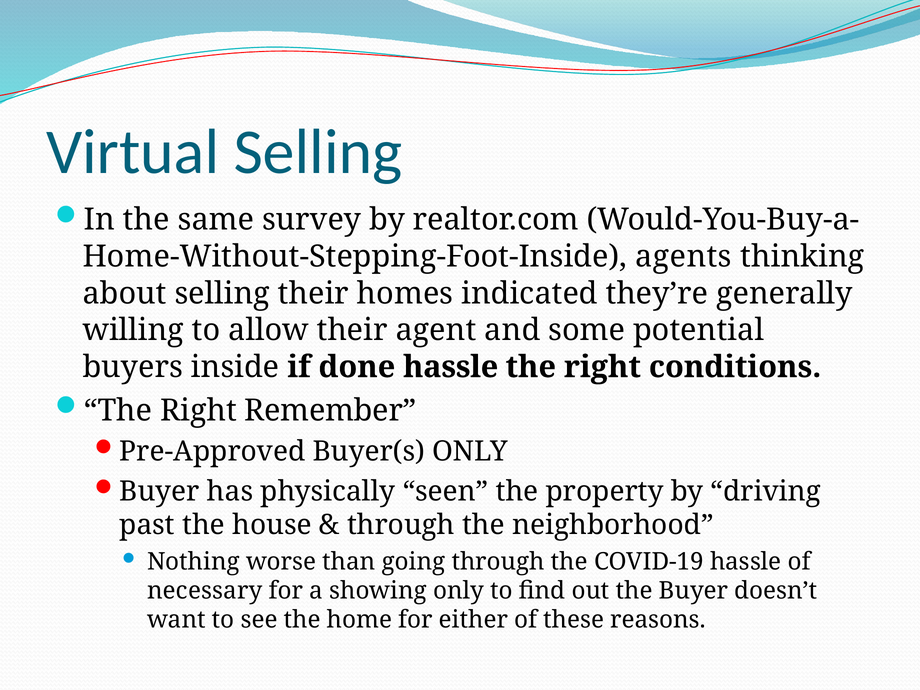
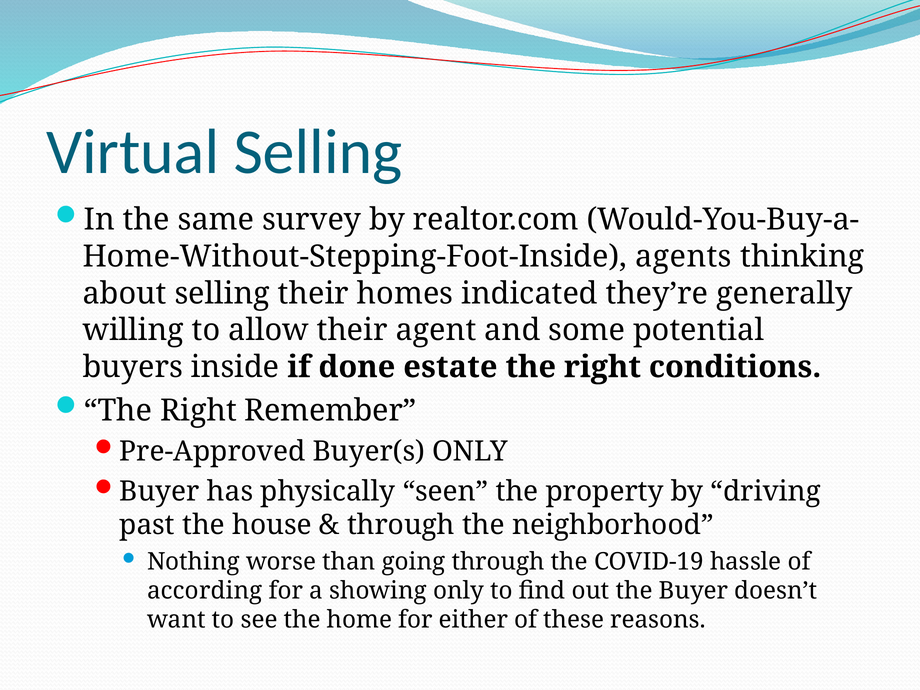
done hassle: hassle -> estate (450, 367)
necessary: necessary -> according (205, 591)
